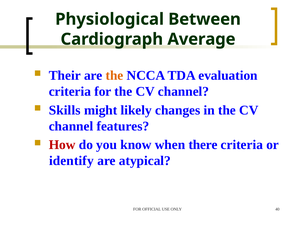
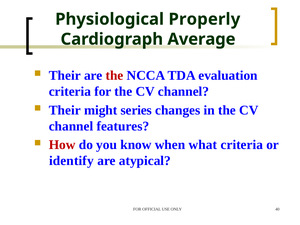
Between: Between -> Properly (204, 19)
the colour: orange -> red (114, 75)
Skills: Skills -> Their (65, 110)
likely: likely -> series (136, 110)
there: there -> what (203, 145)
